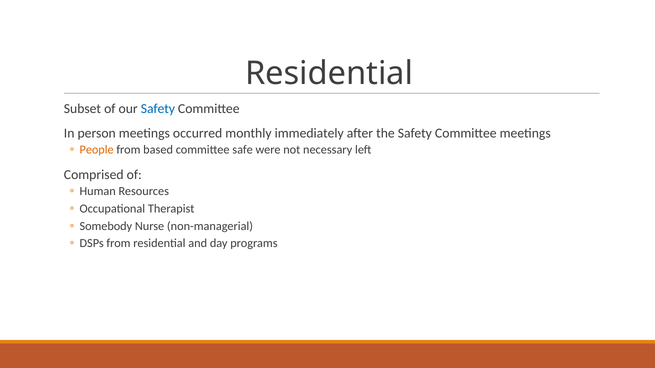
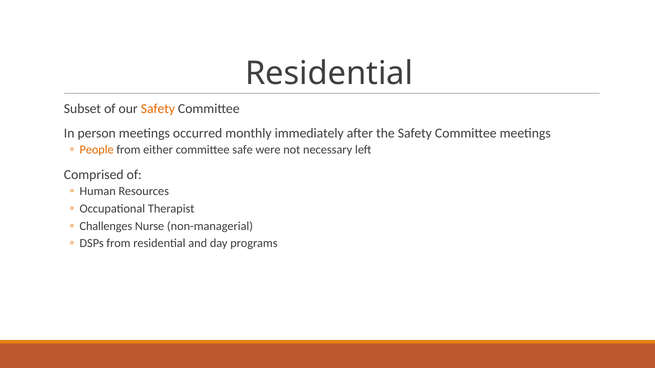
Safety colour: blue -> orange (158, 109)
based: based -> either (158, 150)
Somebody: Somebody -> Challenges (106, 226)
